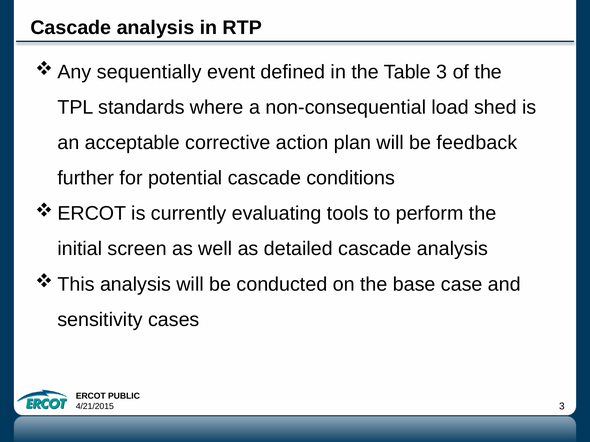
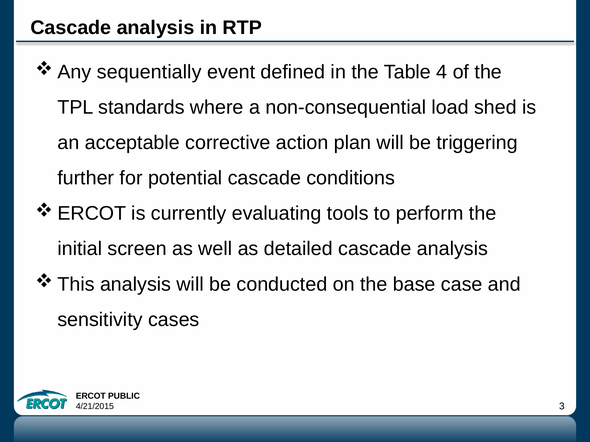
Table 3: 3 -> 4 (442, 72)
feedback: feedback -> triggering (477, 143)
